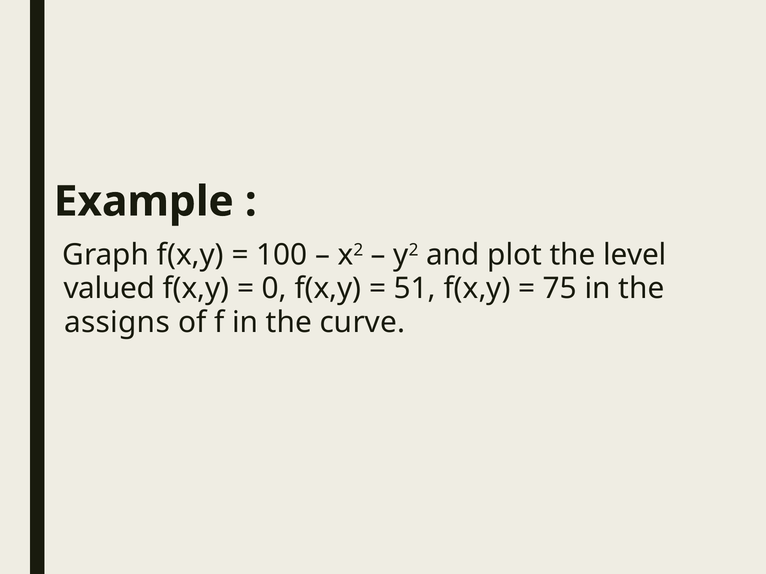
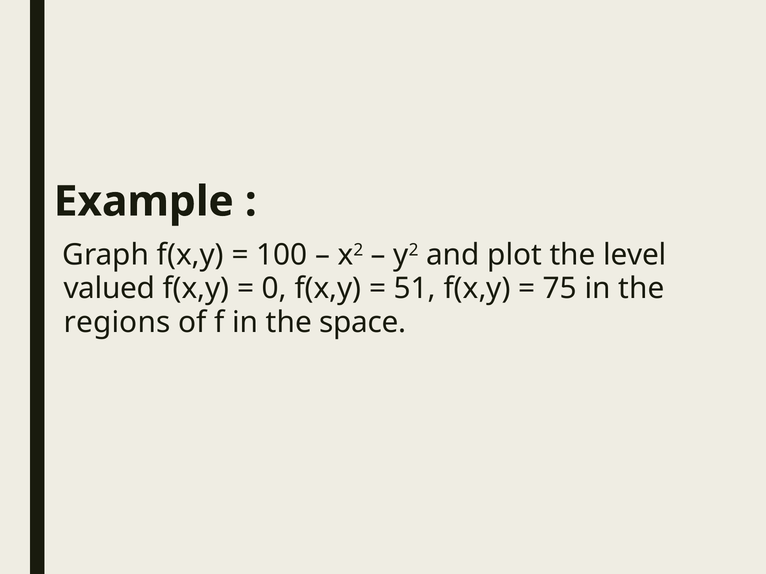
assigns: assigns -> regions (117, 322)
curve: curve -> space (363, 322)
